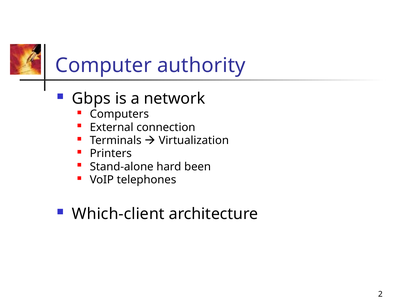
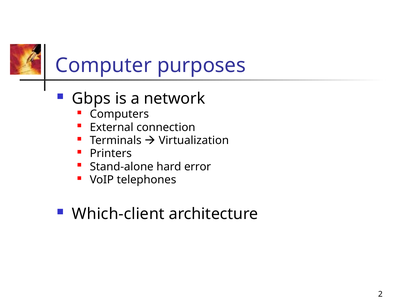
authority: authority -> purposes (201, 66)
been: been -> error (198, 167)
